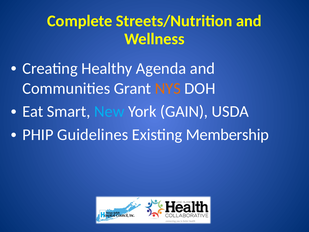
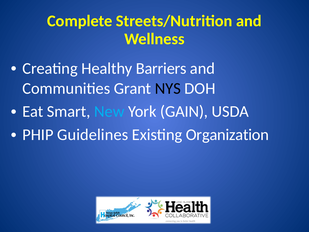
Agenda: Agenda -> Barriers (161, 68)
NYS colour: orange -> black (168, 88)
Membership: Membership -> Organization (227, 135)
